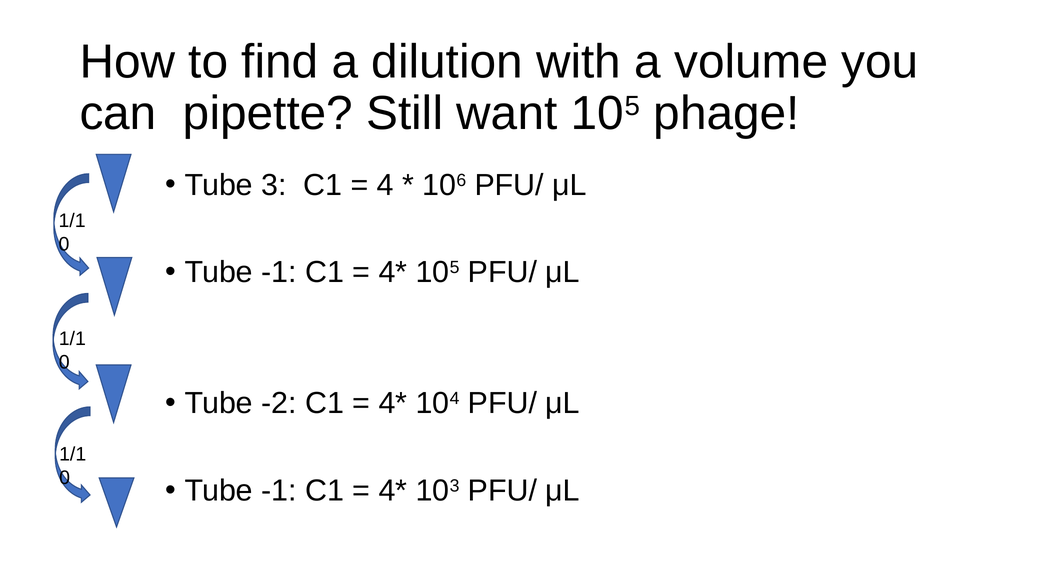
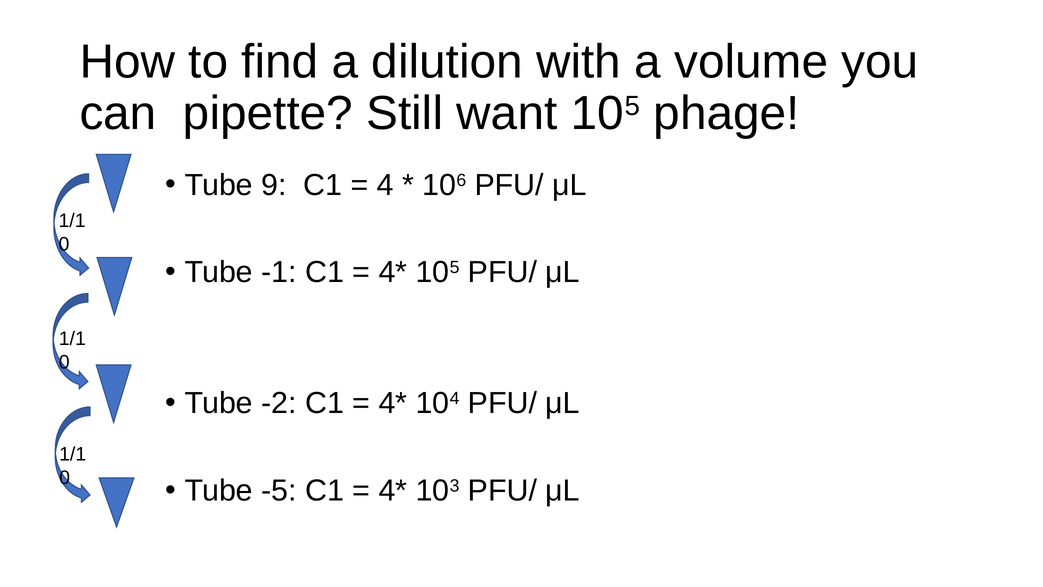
3: 3 -> 9 (274, 185)
-1: -1 -> -5 (279, 490)
